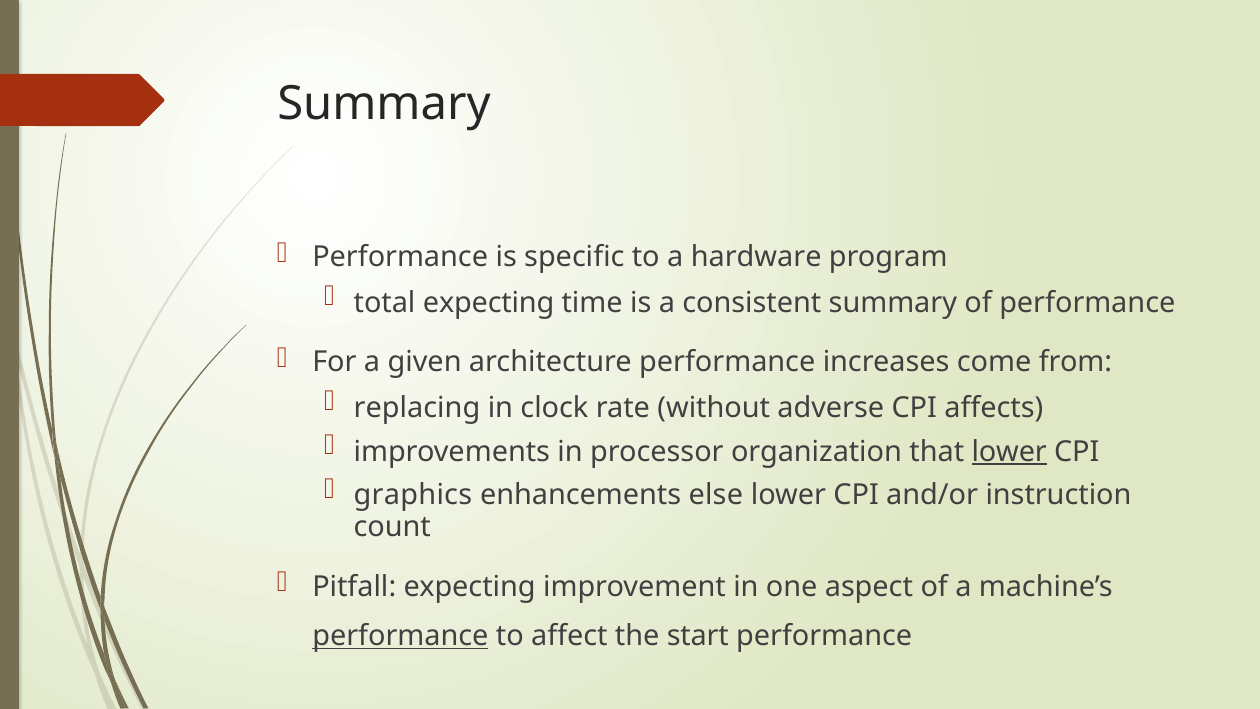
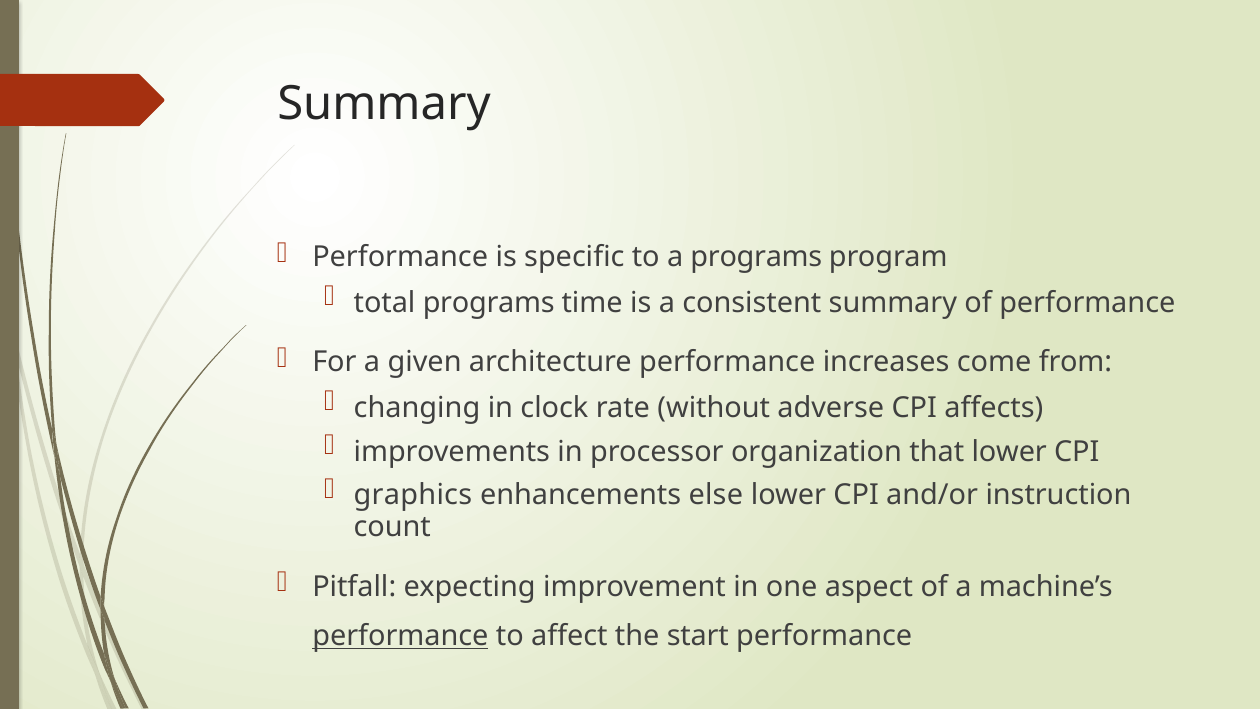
a hardware: hardware -> programs (756, 257)
total expecting: expecting -> programs (489, 303)
replacing: replacing -> changing (417, 408)
lower underline: present -> none (1009, 451)
